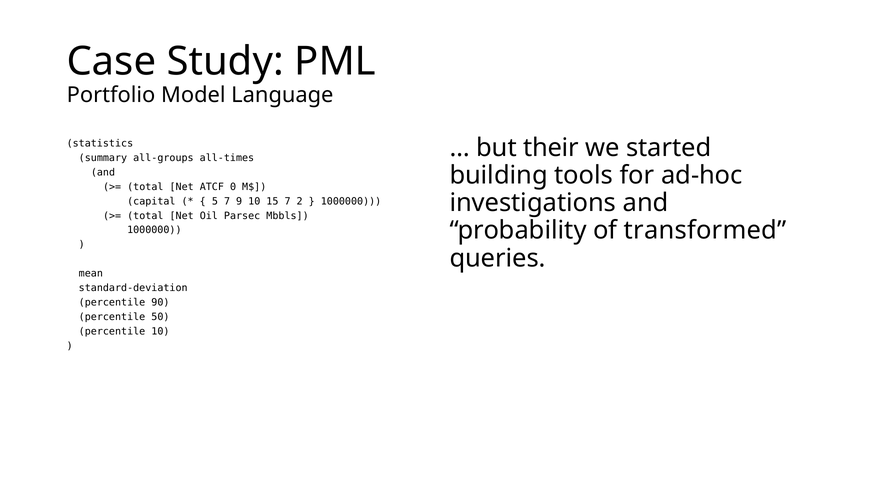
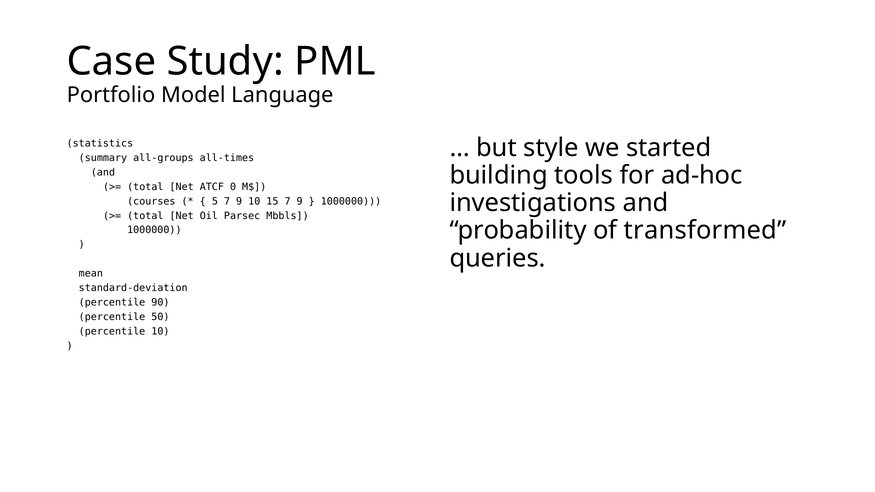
their: their -> style (551, 148)
capital: capital -> courses (151, 201)
15 7 2: 2 -> 9 (300, 201)
